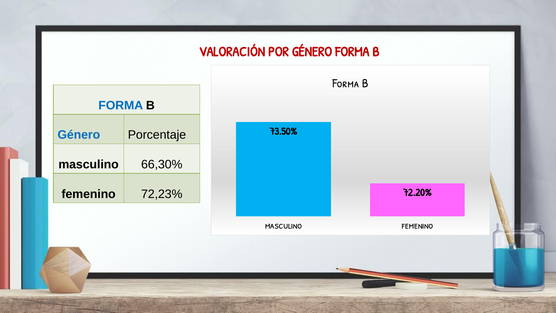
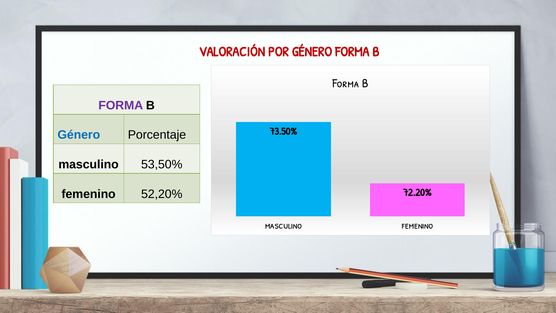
FORMA colour: blue -> purple (121, 105)
66,30%: 66,30% -> 53,50% (162, 164)
72,23%: 72,23% -> 52,20% (162, 194)
